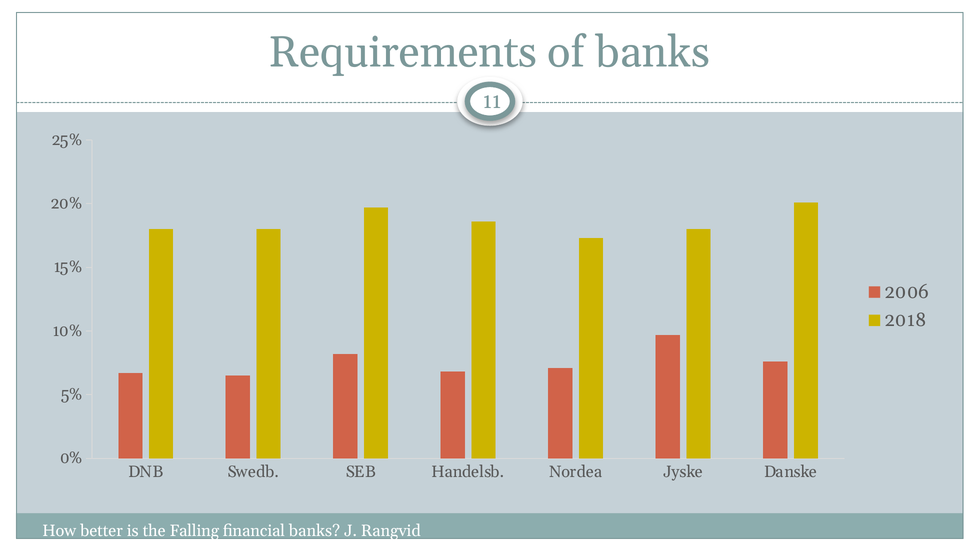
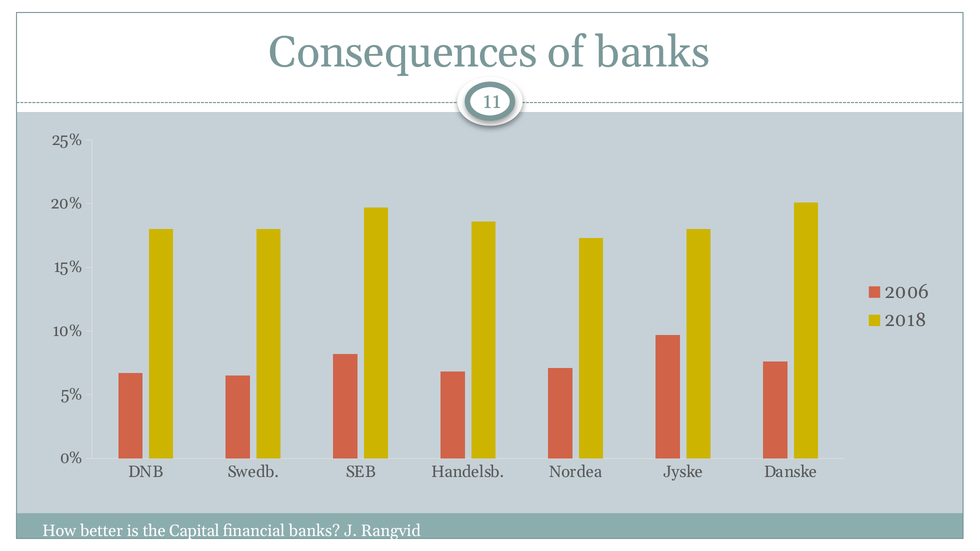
Requirements: Requirements -> Consequences (403, 52)
Falling: Falling -> Capital (194, 531)
